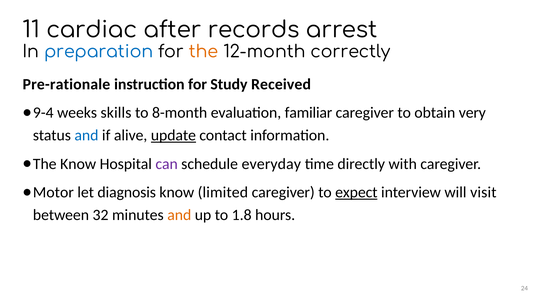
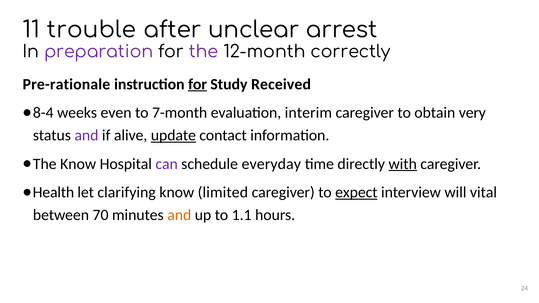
cardiac: cardiac -> trouble (91, 30)
records: records -> unclear (254, 30)
preparation colour: blue -> purple (99, 52)
the colour: orange -> purple (204, 52)
for underline: none -> present (198, 84)
9-4: 9-4 -> 8-4 (43, 113)
skills: skills -> even (116, 113)
8-month: 8-month -> 7-month (180, 113)
familiar: familiar -> interim (308, 113)
and colour: blue -> purple (86, 135)
with underline: none -> present (403, 164)
Motor: Motor -> Health (53, 192)
diagnosis: diagnosis -> clarifying (127, 192)
visit: visit -> vital (483, 192)
32: 32 -> 70 (101, 215)
1.8: 1.8 -> 1.1 (242, 215)
